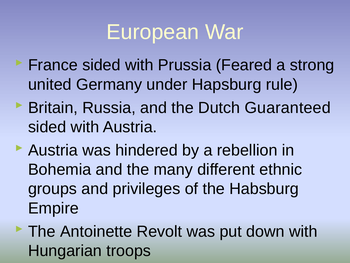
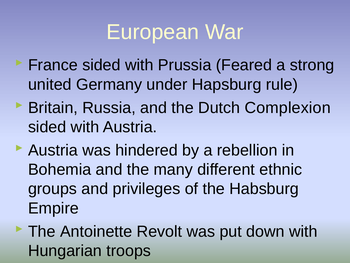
Guaranteed: Guaranteed -> Complexion (288, 108)
